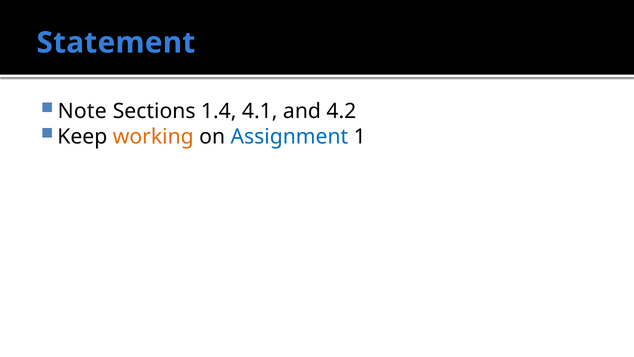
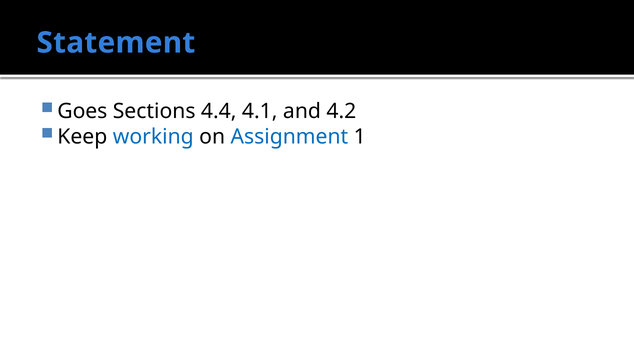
Note: Note -> Goes (82, 111)
1.4: 1.4 -> 4.4 (219, 111)
working colour: orange -> blue (153, 137)
